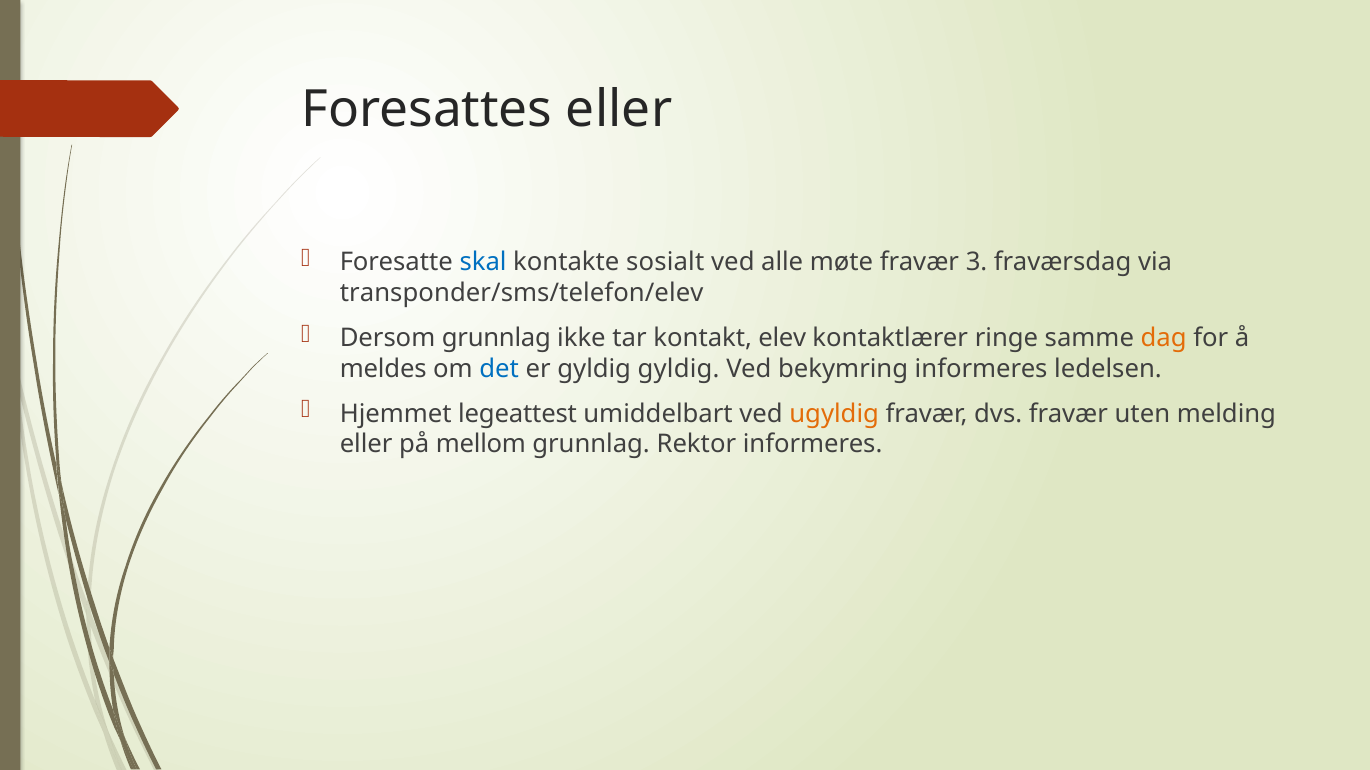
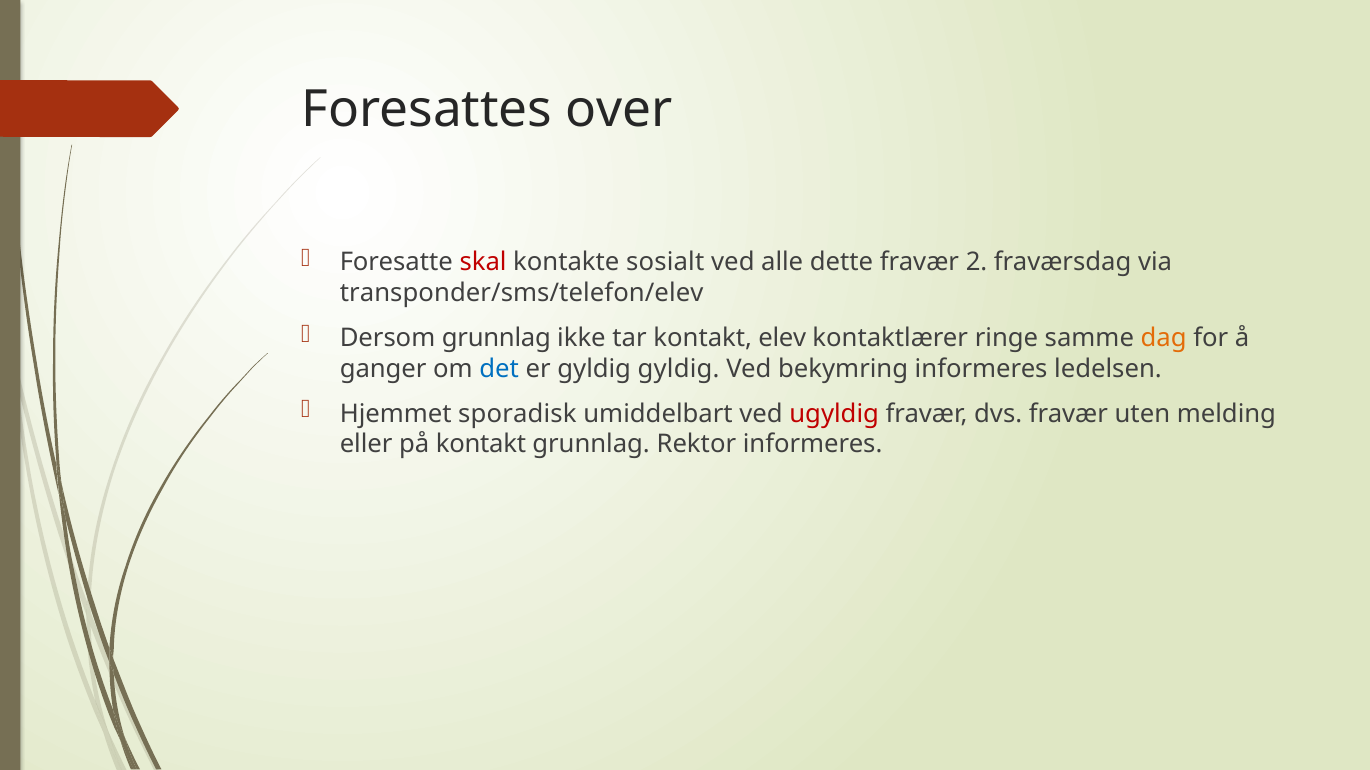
Foresattes eller: eller -> over (619, 110)
skal colour: blue -> red (483, 262)
møte: møte -> dette (842, 262)
3: 3 -> 2 (977, 262)
meldes: meldes -> ganger (383, 369)
legeattest: legeattest -> sporadisk (517, 414)
ugyldig colour: orange -> red (834, 414)
på mellom: mellom -> kontakt (481, 445)
